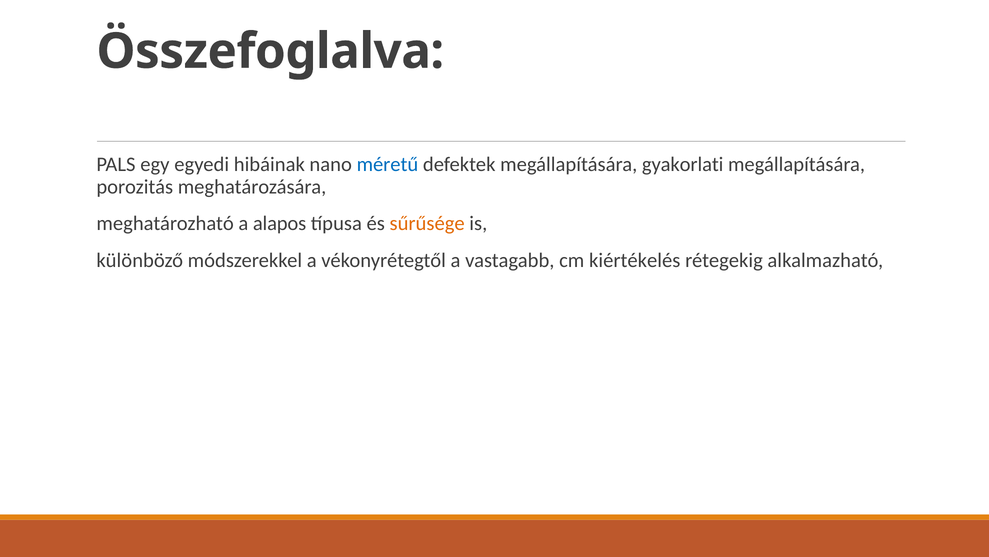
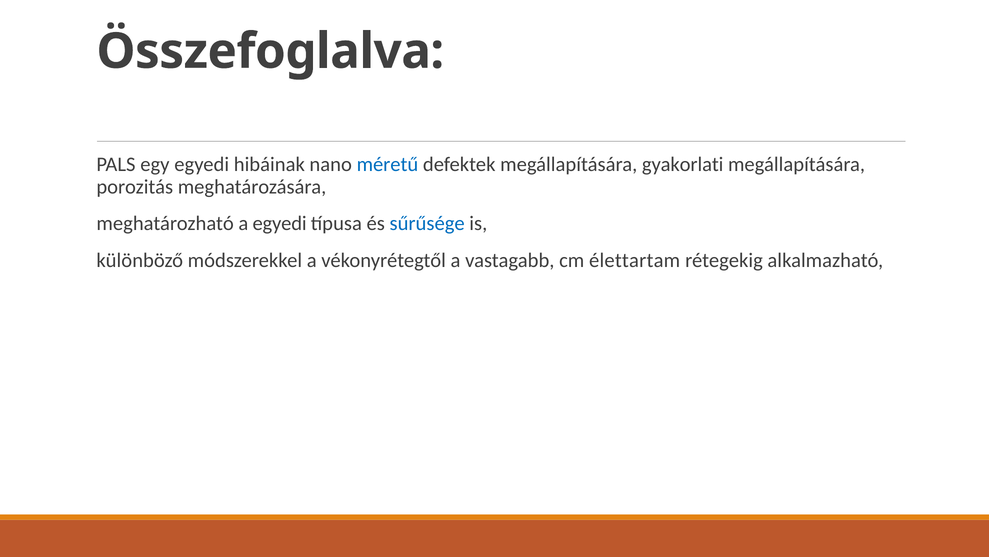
a alapos: alapos -> egyedi (280, 223)
sűrűsége colour: orange -> blue (427, 223)
kiértékelés: kiértékelés -> élettartam (635, 260)
